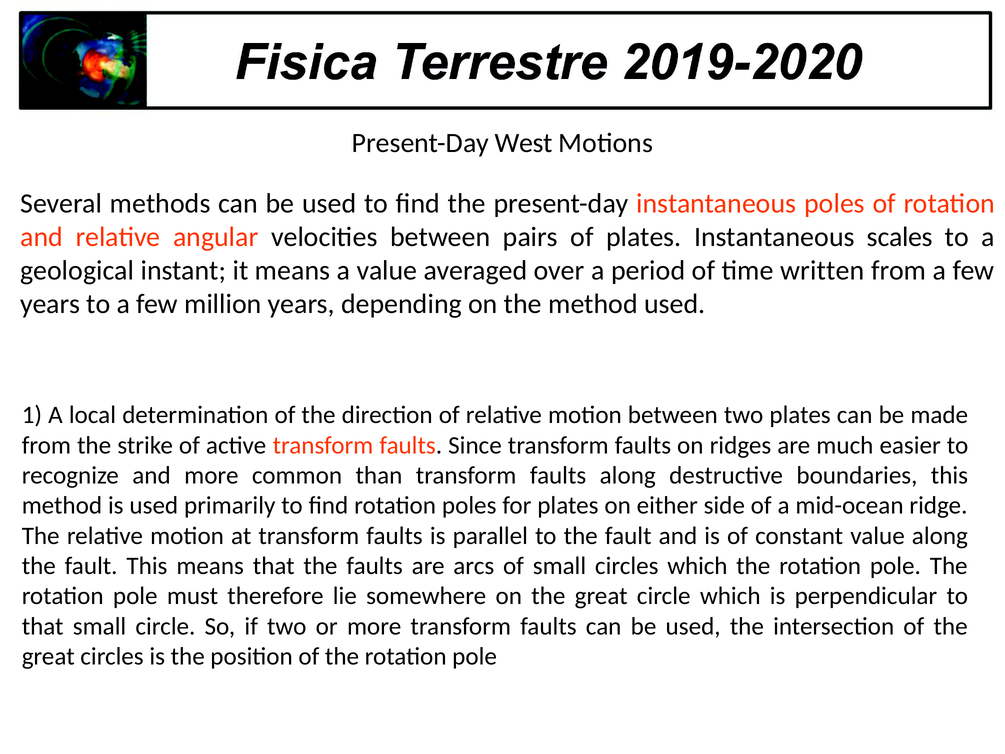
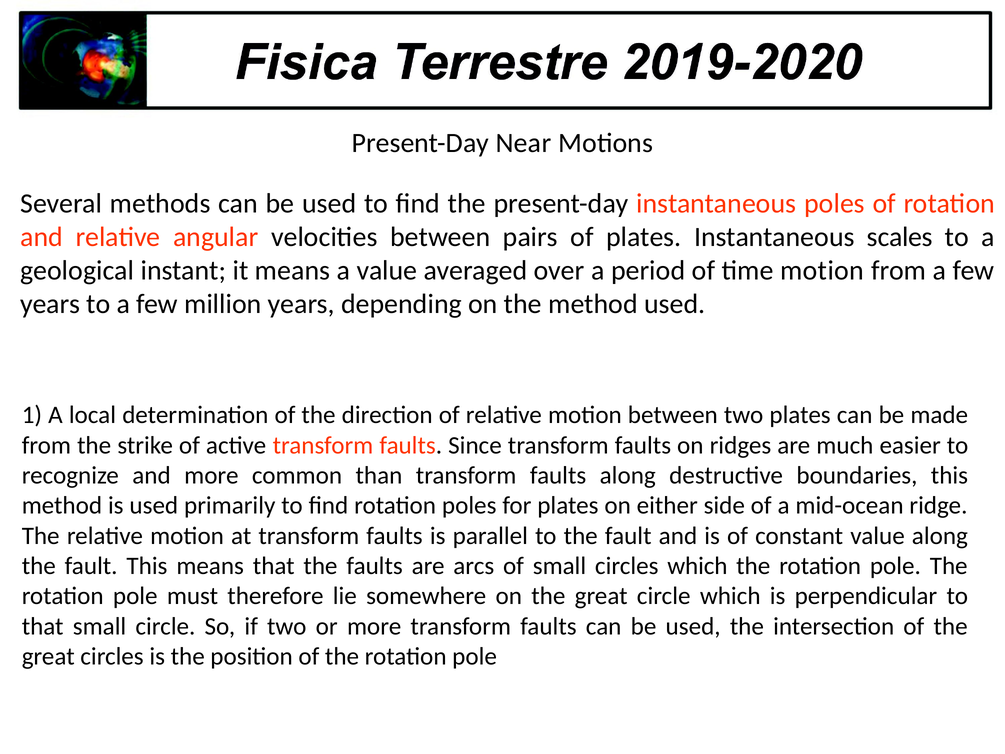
West: West -> Near (523, 143)
time written: written -> motion (822, 270)
